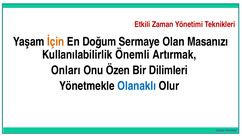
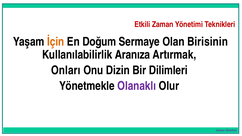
Masanızı: Masanızı -> Birisinin (208, 42)
Önemli: Önemli -> Aranıza (132, 55)
Özen: Özen -> Dizin (118, 70)
Olanaklı colour: blue -> purple (137, 86)
